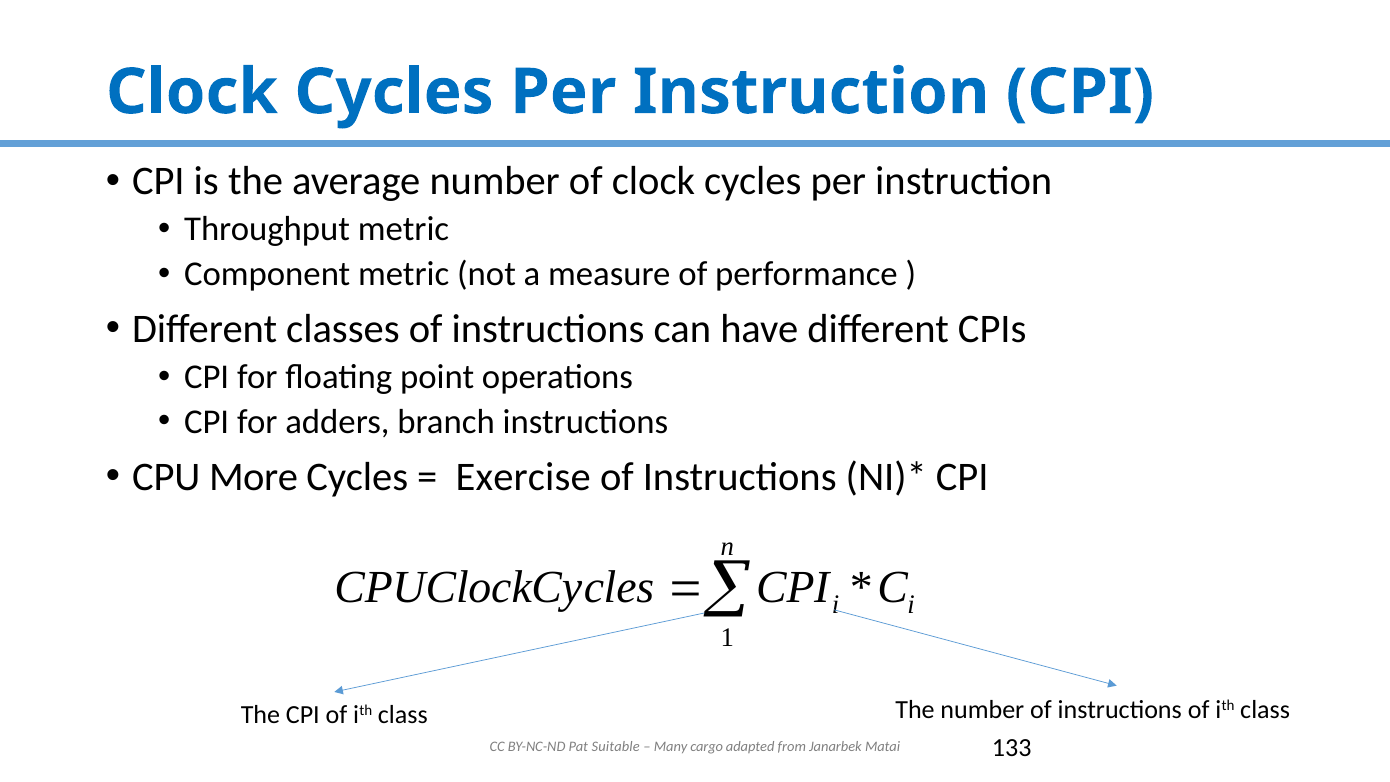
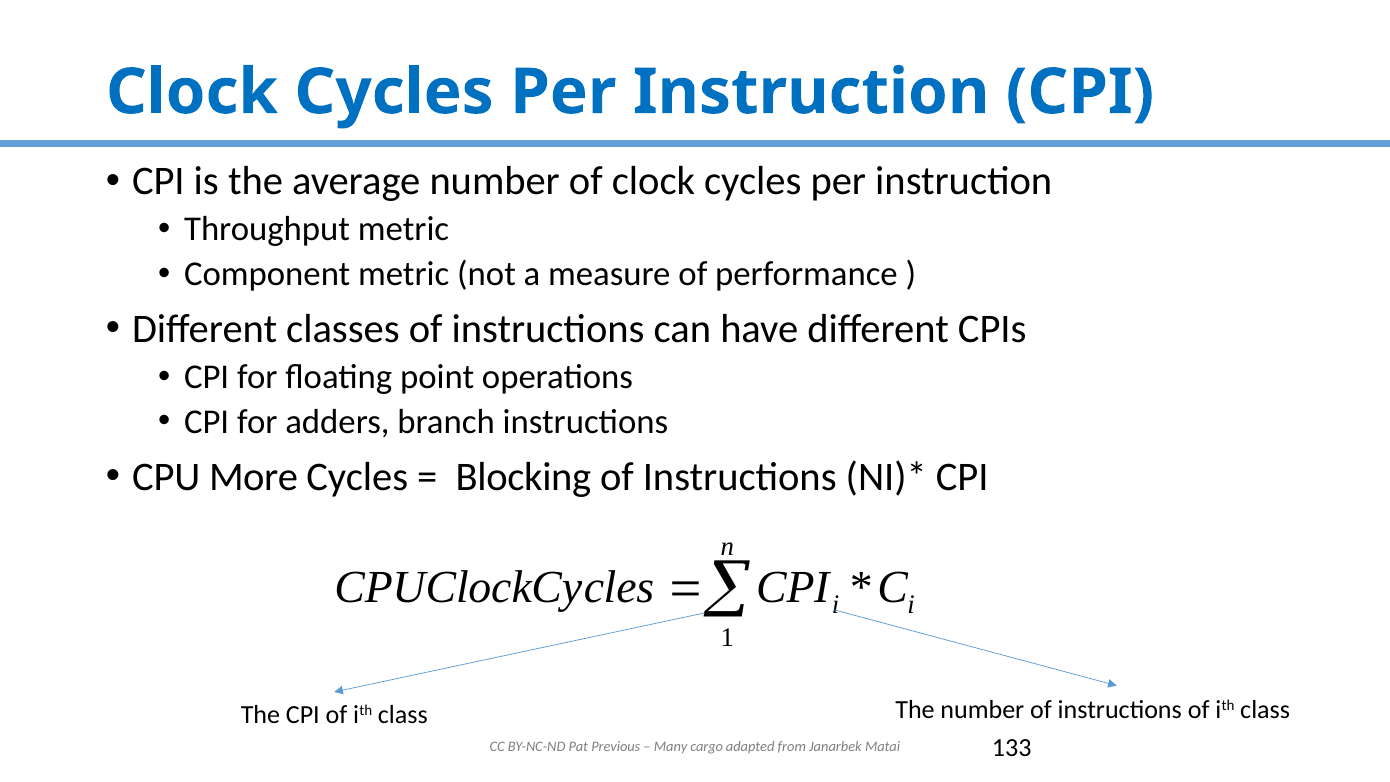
Exercise: Exercise -> Blocking (523, 477)
Suitable: Suitable -> Previous (616, 746)
